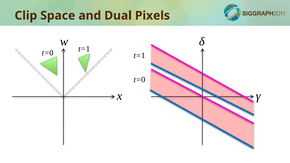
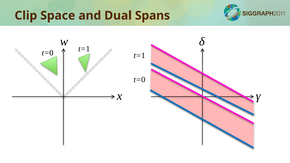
Pixels: Pixels -> Spans (152, 16)
